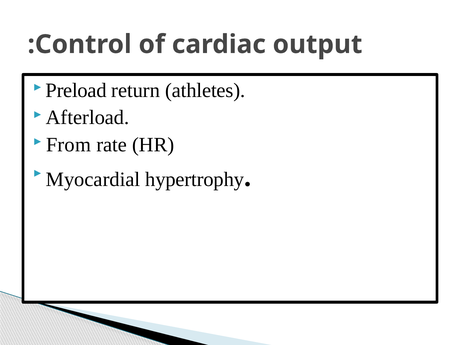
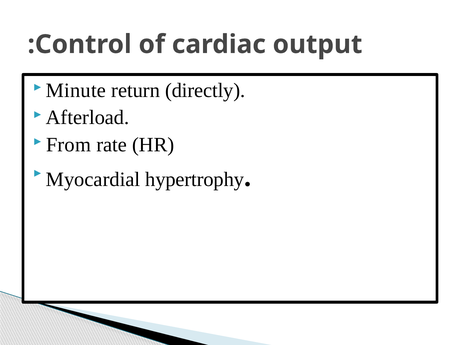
Preload: Preload -> Minute (76, 90)
athletes: athletes -> directly (205, 90)
